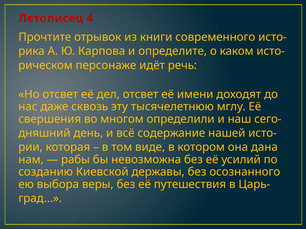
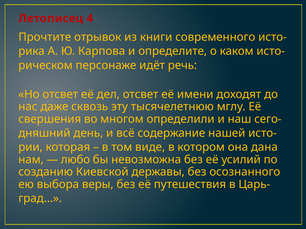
рабы: рабы -> любо (75, 160)
